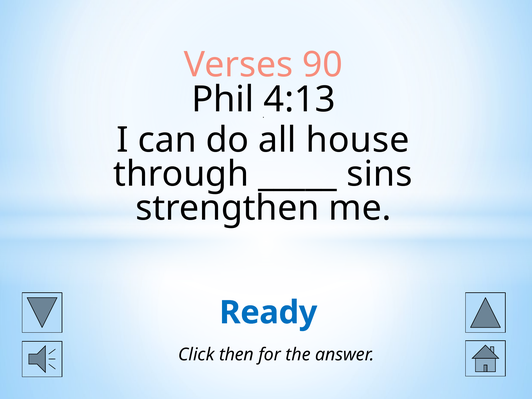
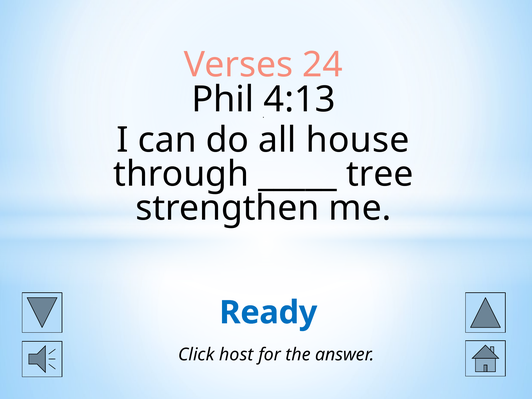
90: 90 -> 24 (323, 65)
sins: sins -> tree (380, 174)
then: then -> host (236, 355)
